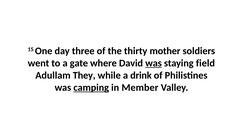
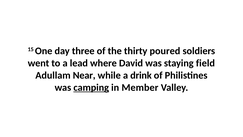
mother: mother -> poured (165, 51)
gate: gate -> lead (79, 63)
was underline: present -> none (154, 63)
They: They -> Near (84, 75)
